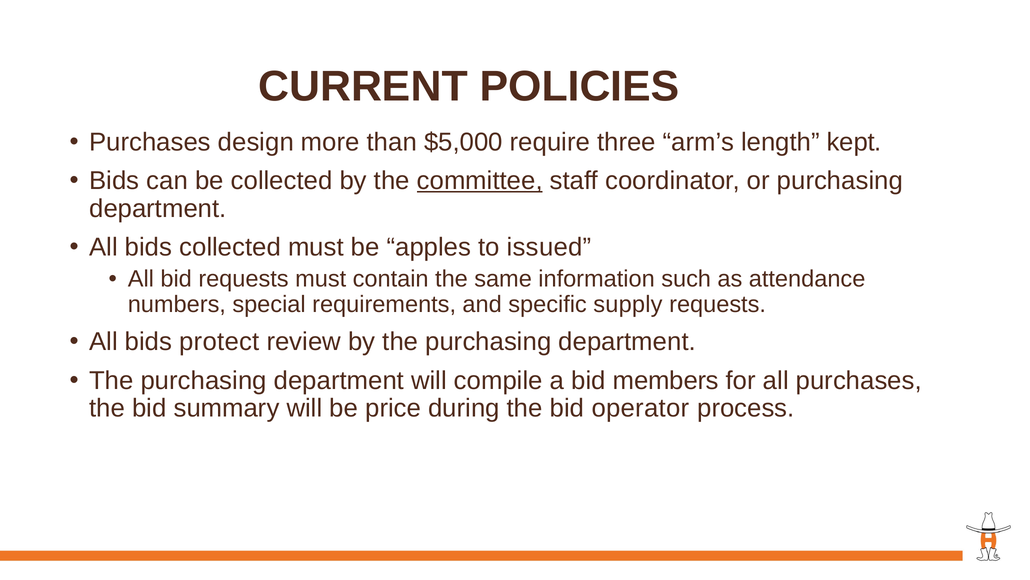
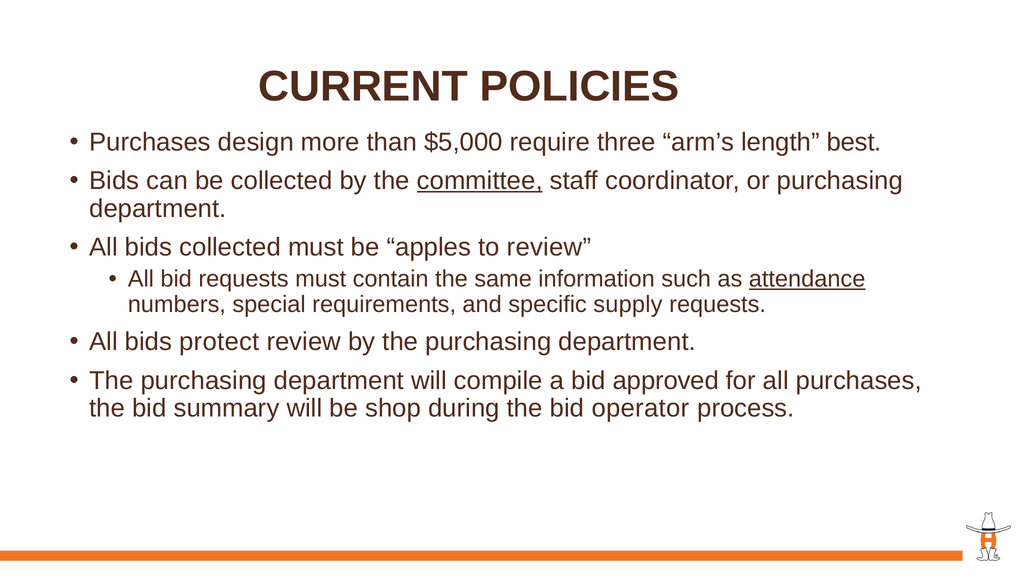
kept: kept -> best (854, 142)
to issued: issued -> review (549, 247)
attendance underline: none -> present (807, 279)
members: members -> approved (666, 380)
price: price -> shop (393, 408)
